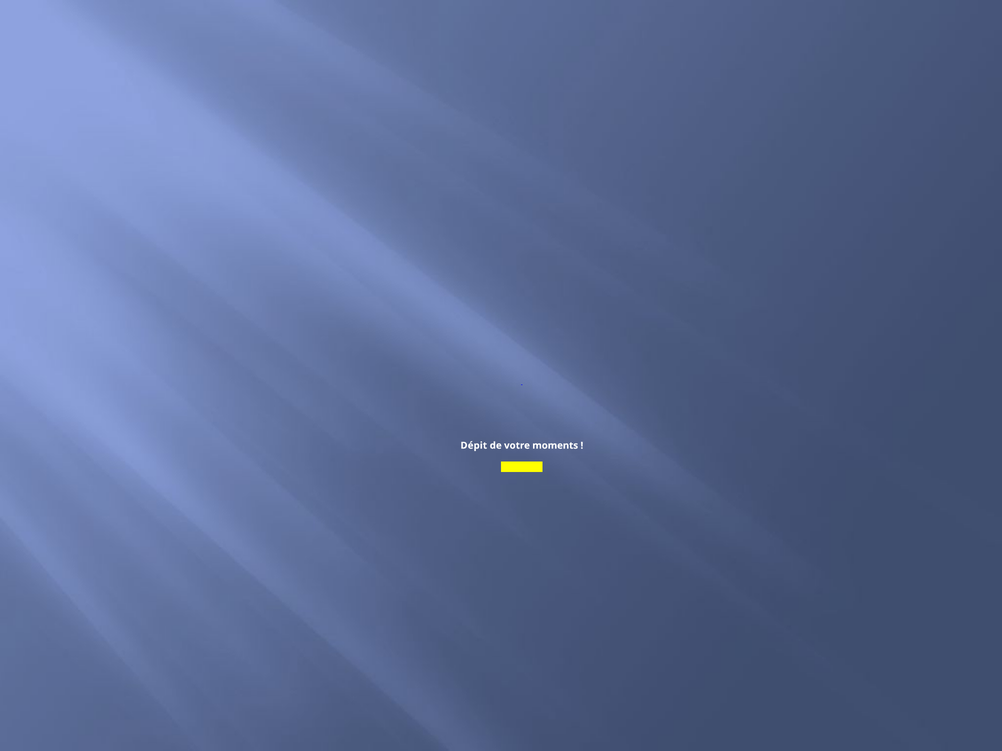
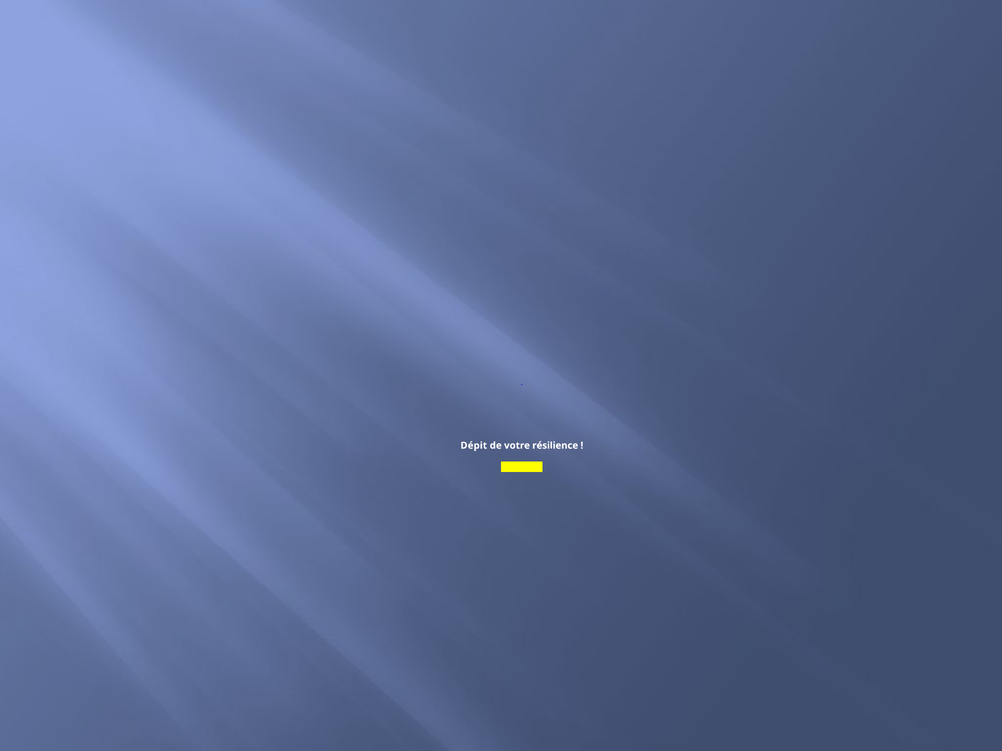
moments: moments -> résilience (555, 446)
